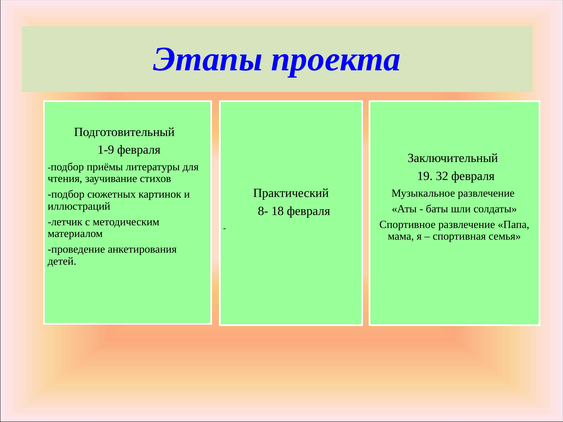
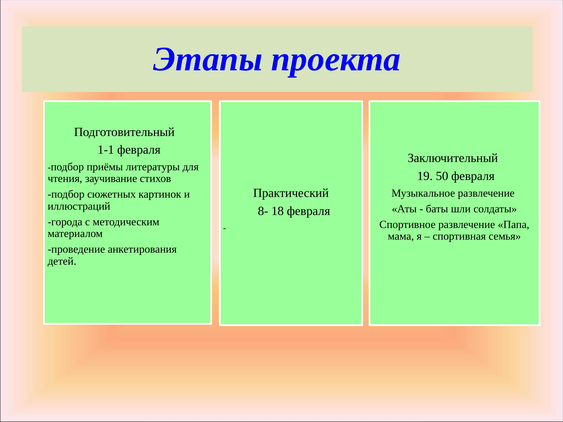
1-9: 1-9 -> 1-1 (106, 150)
32: 32 -> 50 (442, 176)
летчик: летчик -> города (65, 222)
